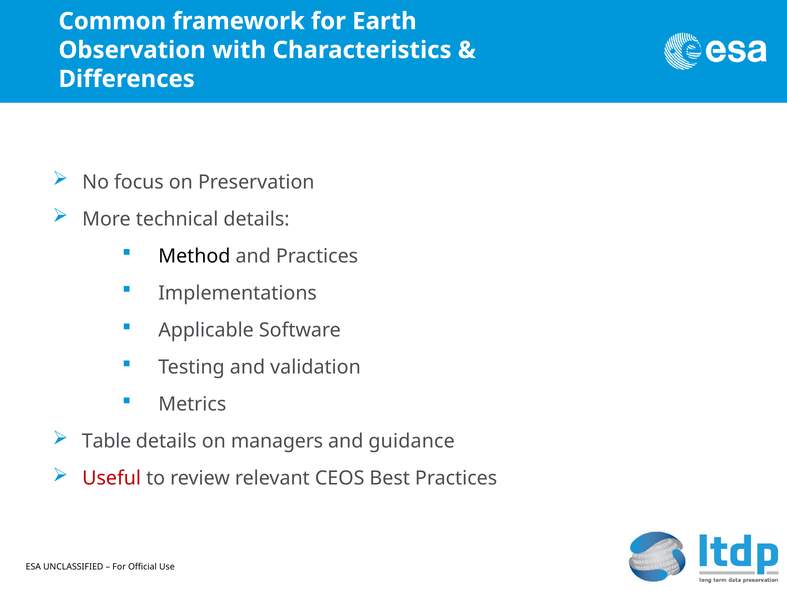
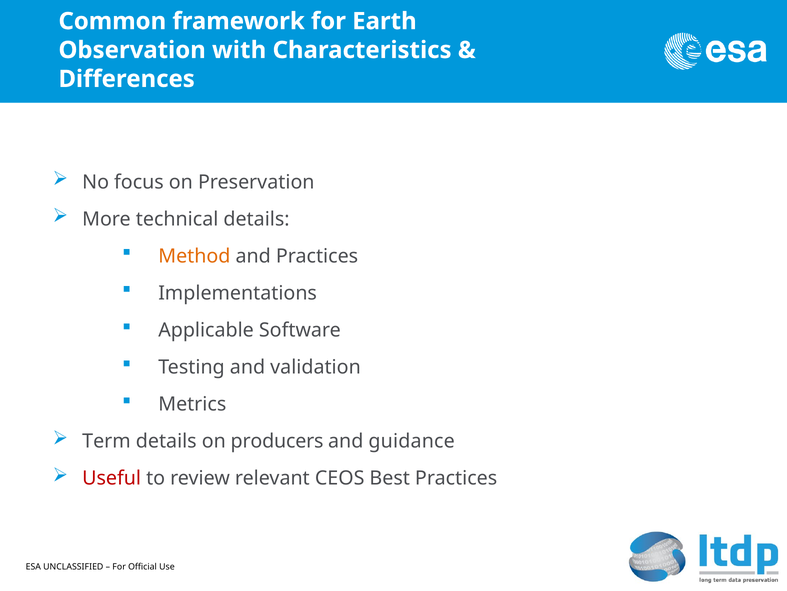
Method colour: black -> orange (194, 256)
Table: Table -> Term (106, 441)
managers: managers -> producers (277, 441)
